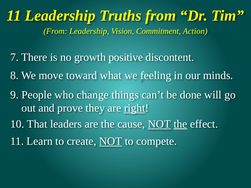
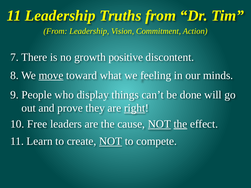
move underline: none -> present (51, 75)
change: change -> display (93, 95)
That: That -> Free (37, 124)
